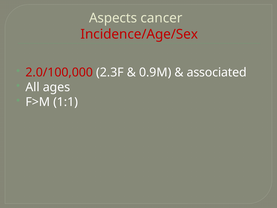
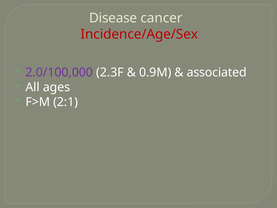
Aspects: Aspects -> Disease (113, 18)
2.0/100,000 colour: red -> purple (59, 72)
1:1: 1:1 -> 2:1 (66, 102)
